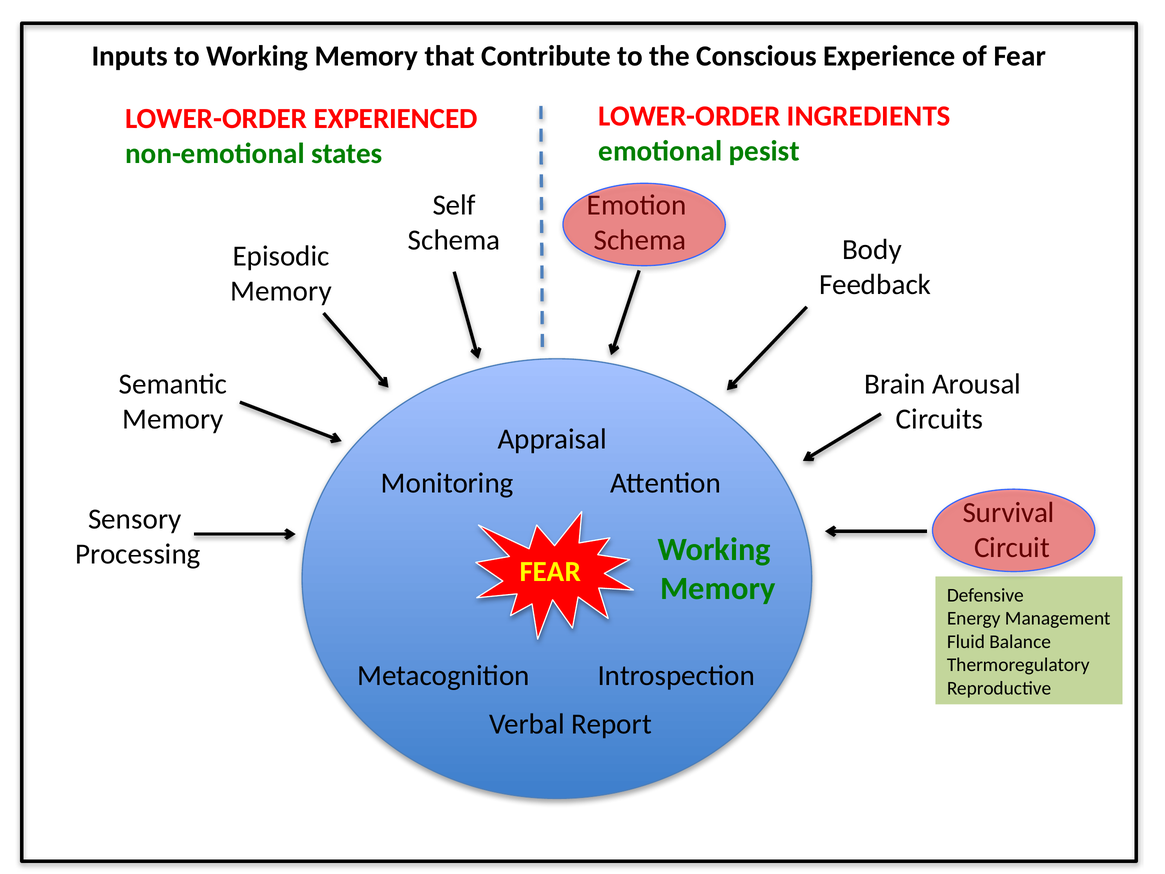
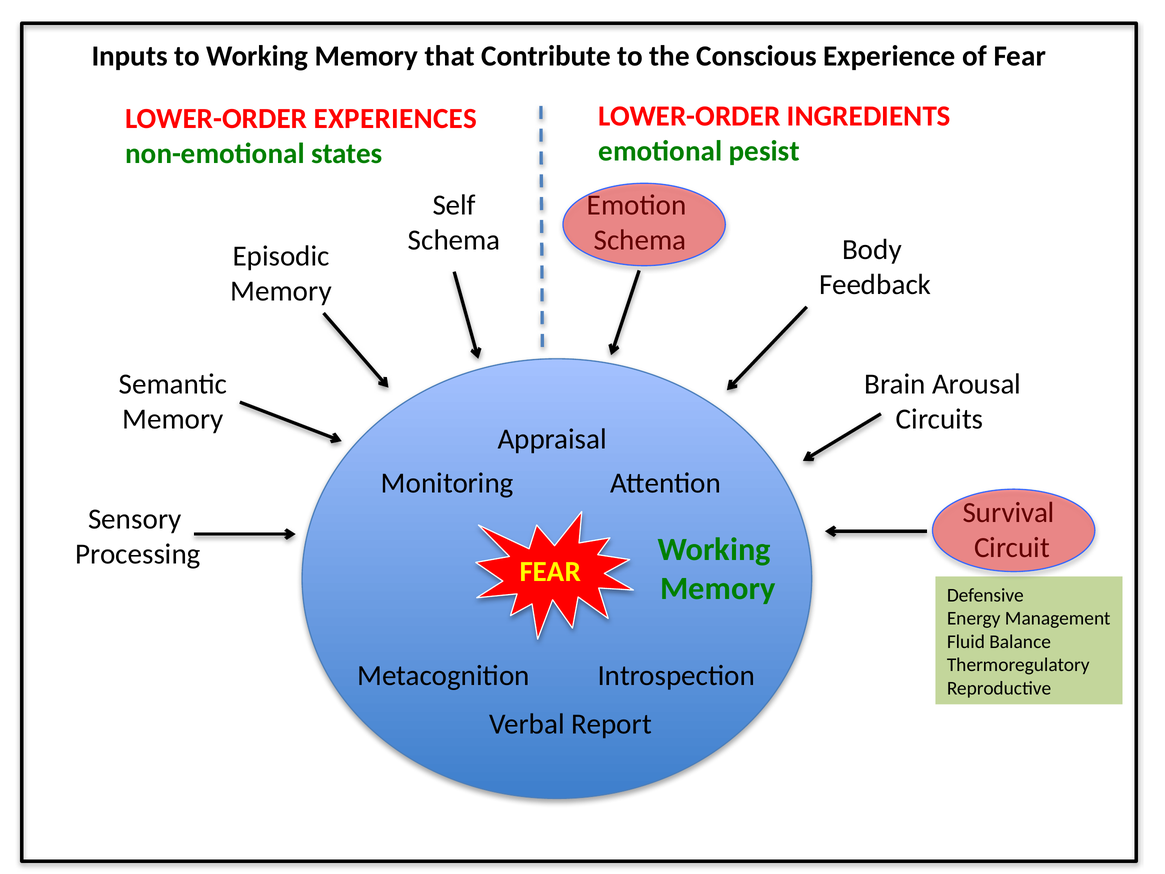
EXPERIENCED: EXPERIENCED -> EXPERIENCES (395, 119)
